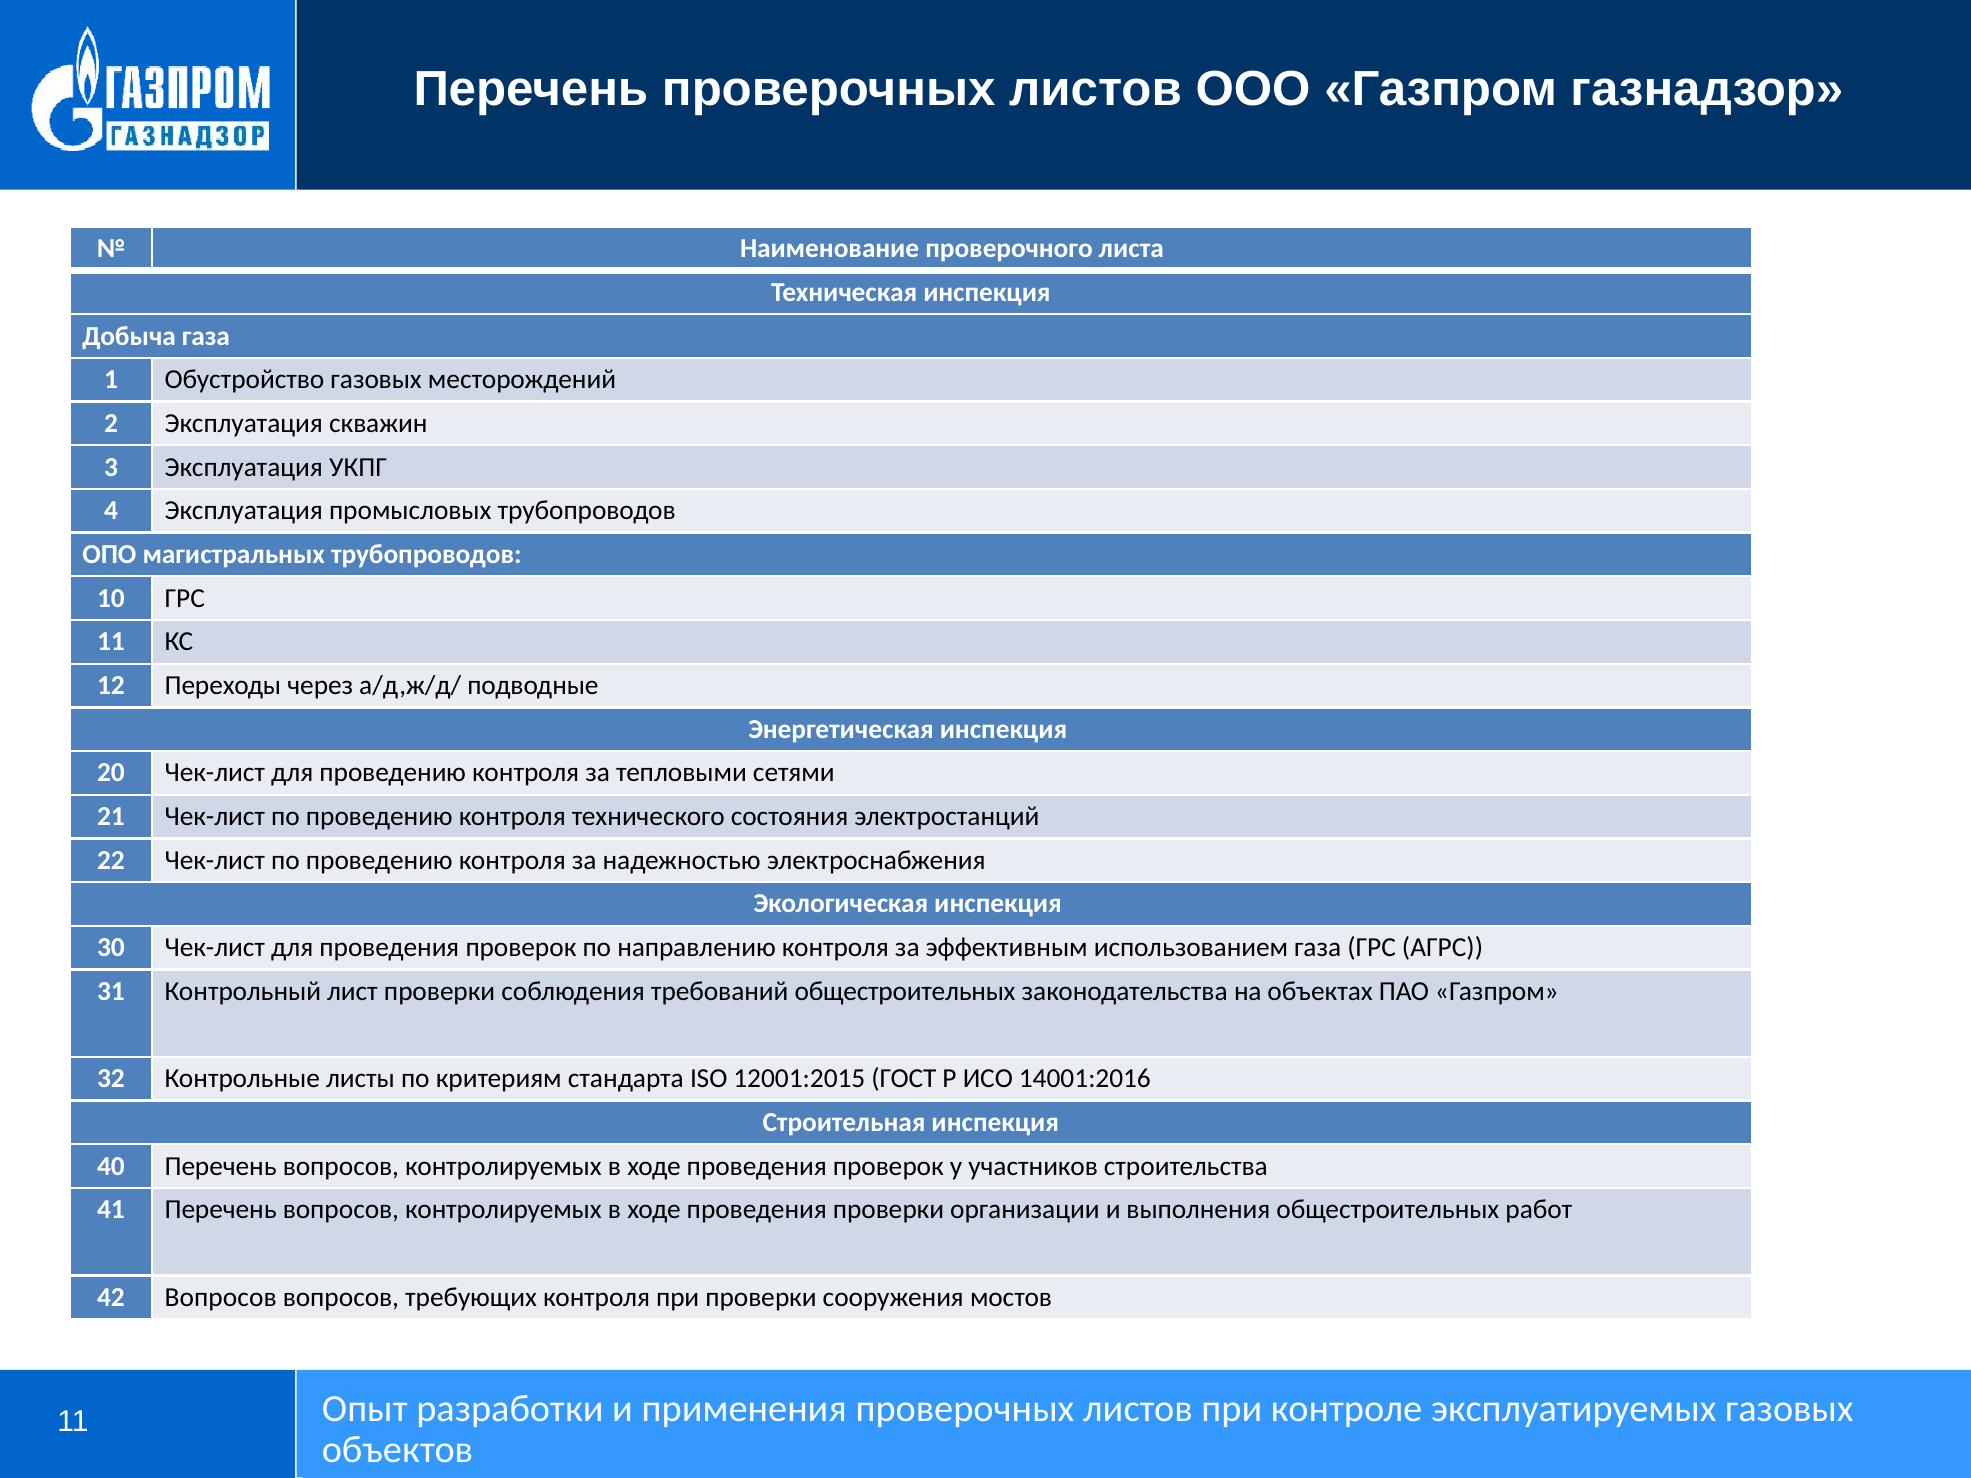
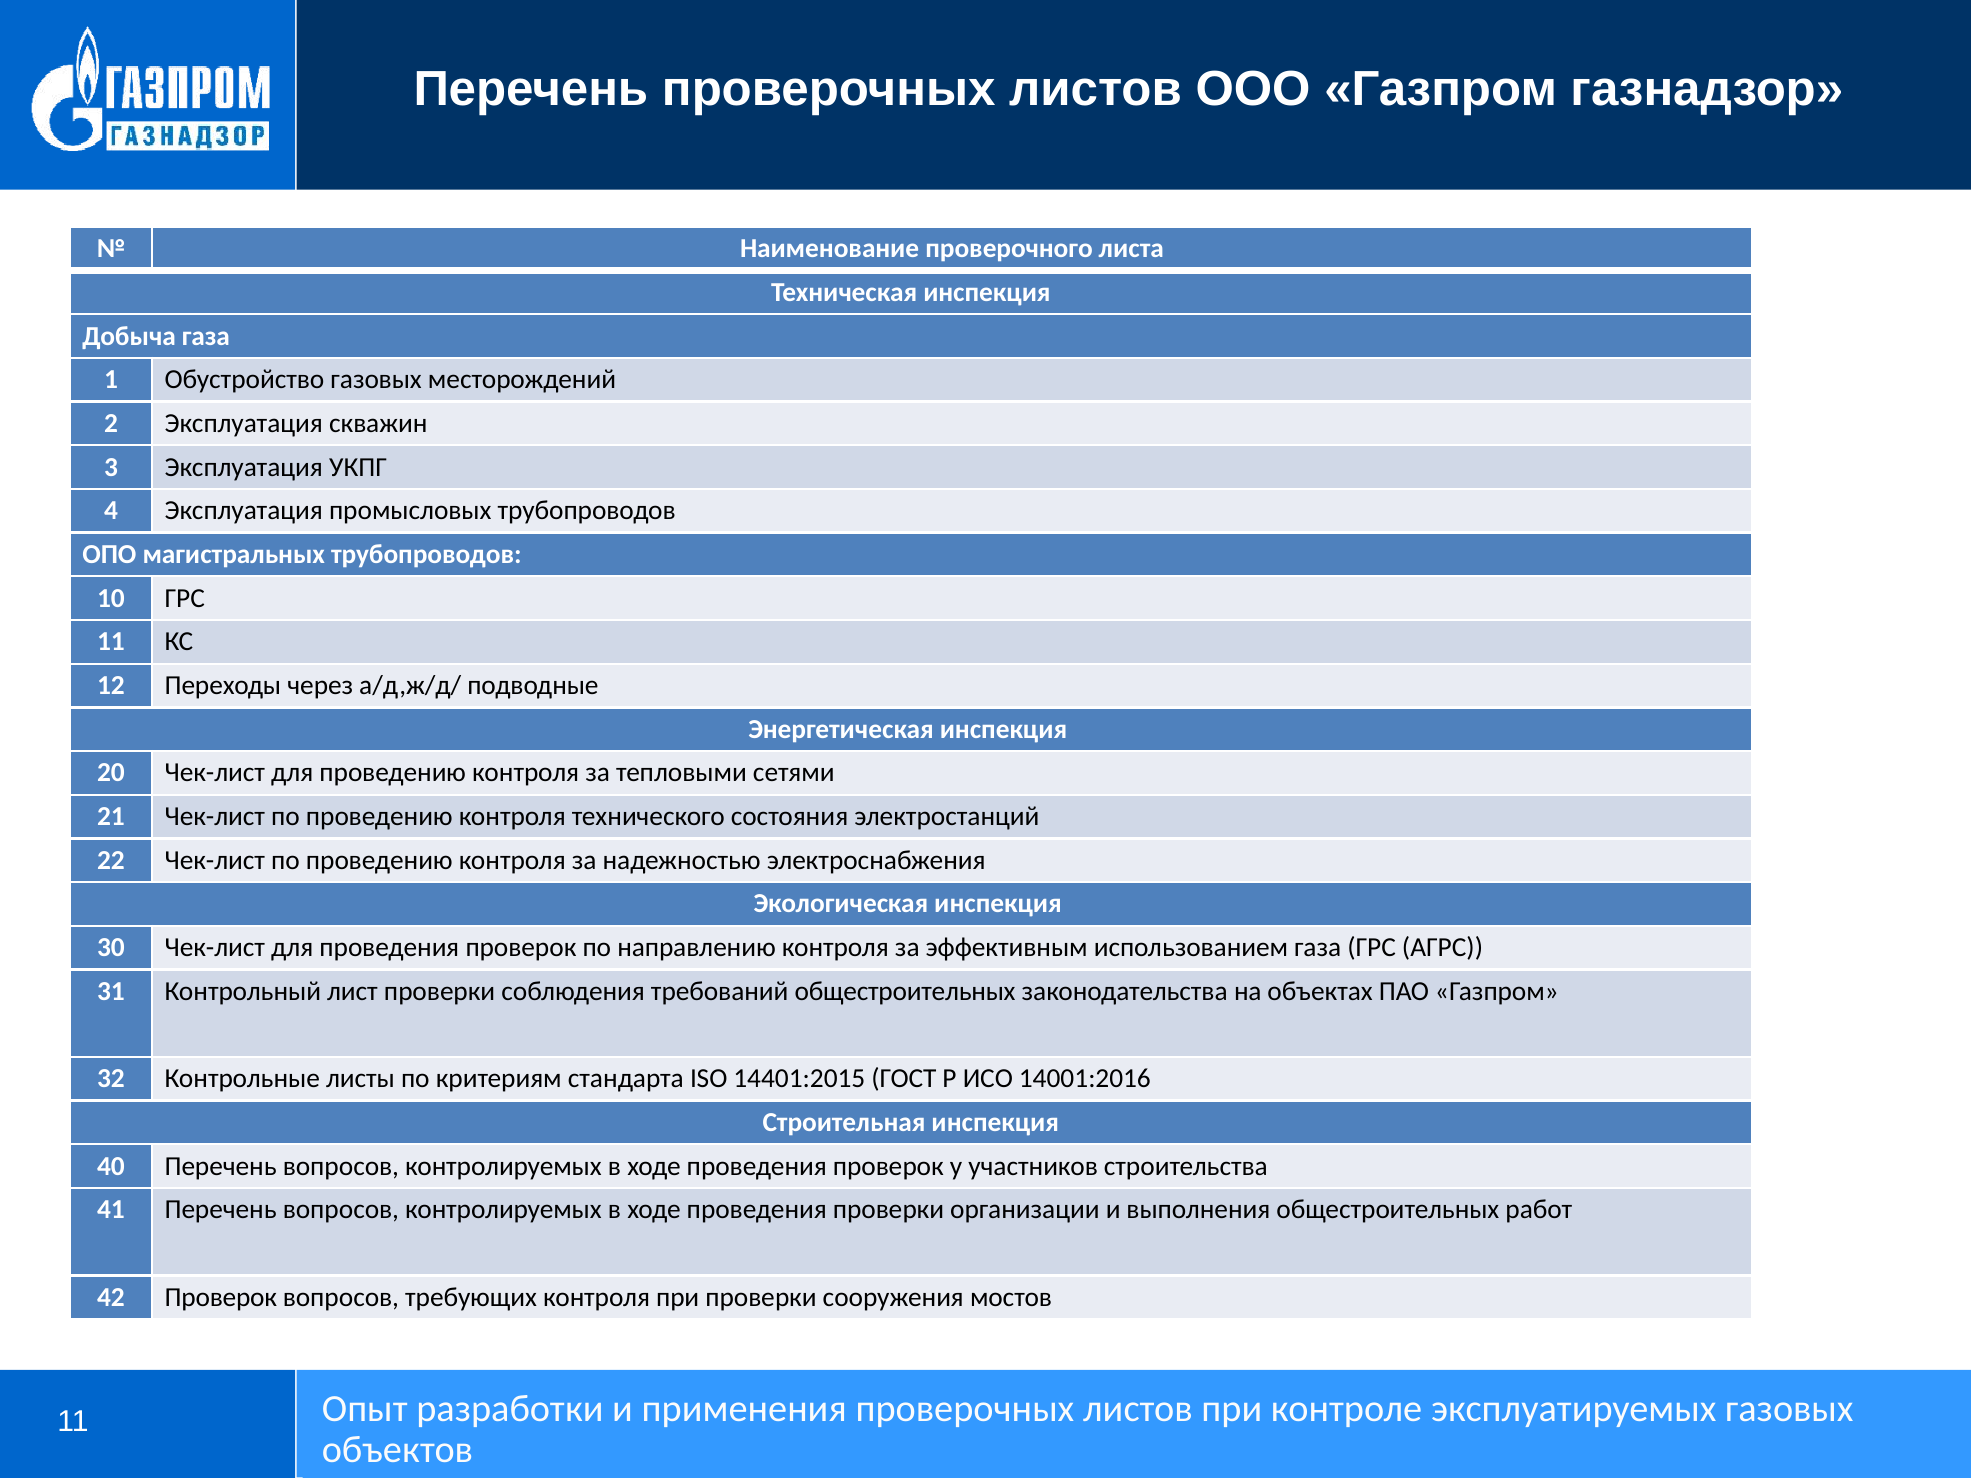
12001:2015: 12001:2015 -> 14401:2015 (799, 1079)
42 Вопросов: Вопросов -> Проверок (221, 1297)
